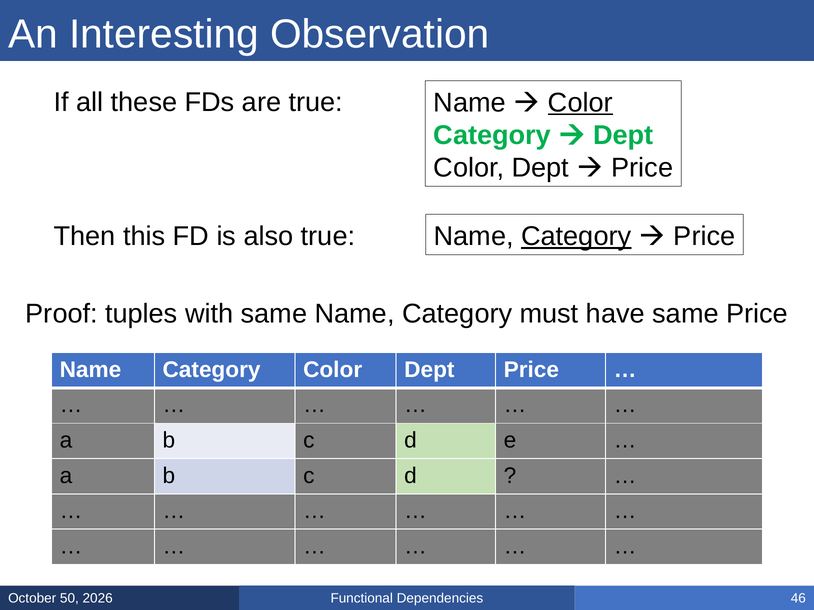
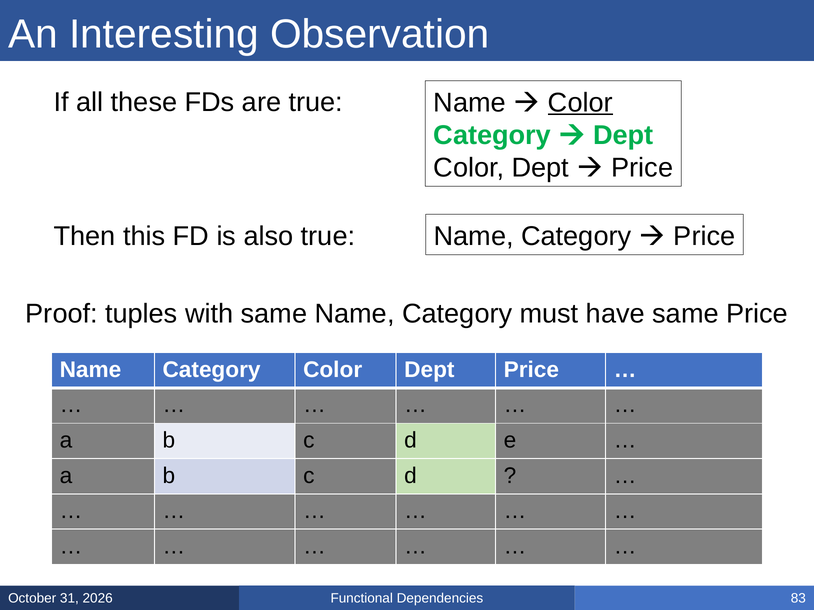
Category underline: present -> none (576, 237)
50: 50 -> 31 (69, 599)
46: 46 -> 83 (798, 599)
